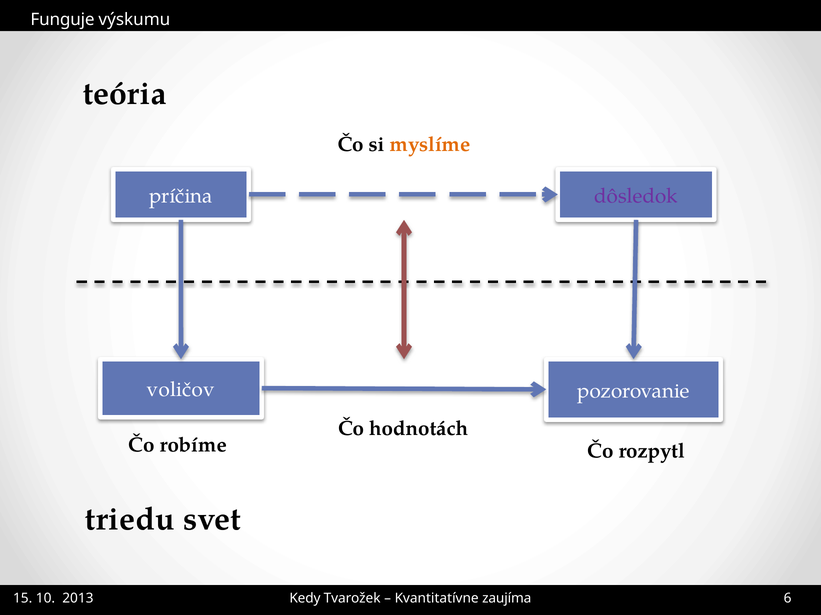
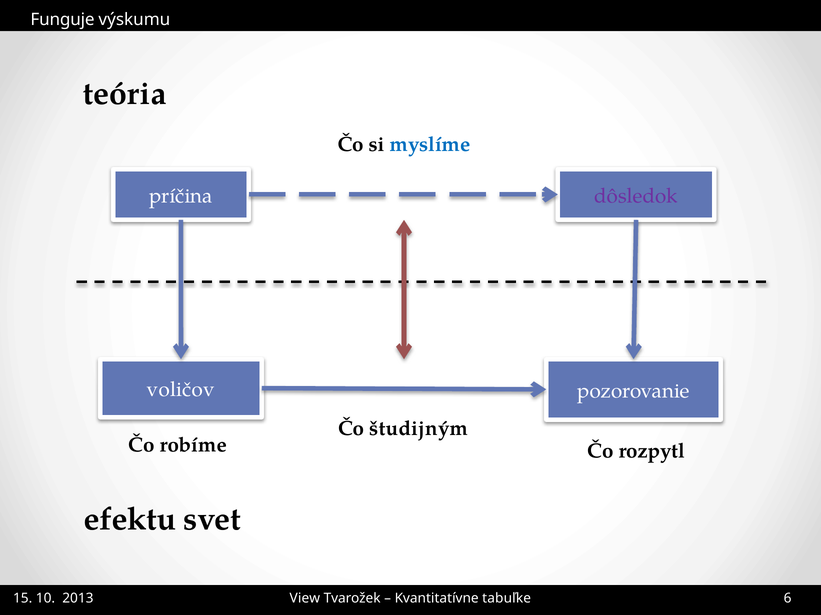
myslíme colour: orange -> blue (430, 145)
hodnotách: hodnotách -> študijným (419, 429)
triedu: triedu -> efektu (130, 520)
Kedy: Kedy -> View (305, 599)
zaujíma: zaujíma -> tabuľke (507, 599)
